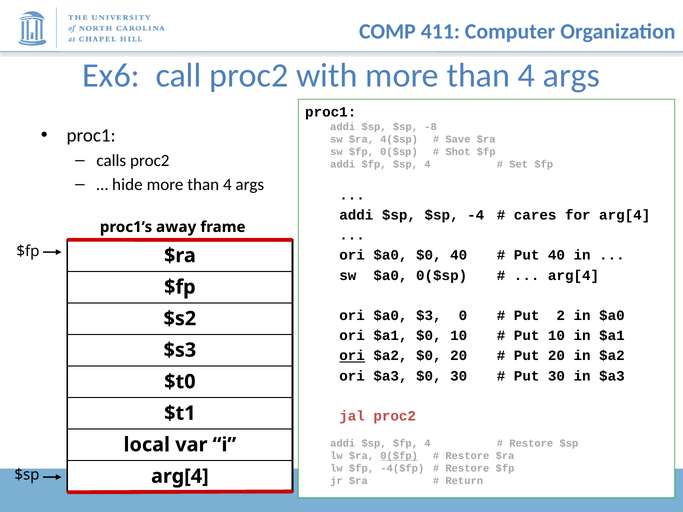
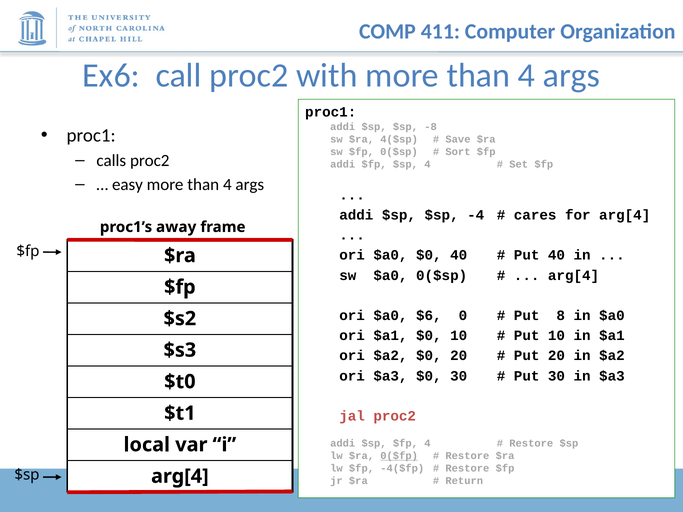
Shot: Shot -> Sort (458, 152)
hide: hide -> easy (127, 184)
$3: $3 -> $6 (429, 316)
2: 2 -> 8 (561, 316)
ori underline: present -> none (352, 356)
